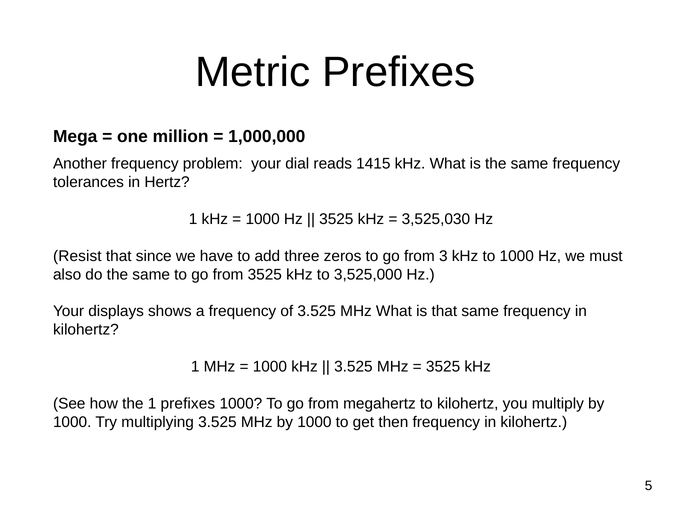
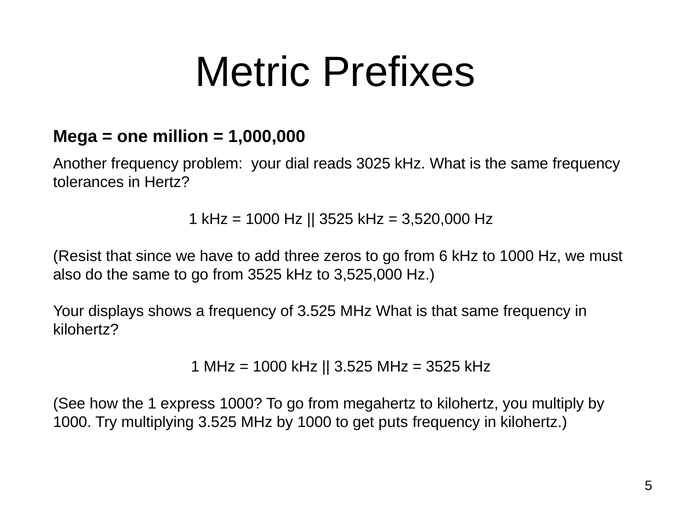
1415: 1415 -> 3025 (373, 164)
3,525,030: 3,525,030 -> 3,520,000 (436, 219)
3: 3 -> 6 (443, 256)
1 prefixes: prefixes -> express (188, 404)
then: then -> puts (393, 423)
